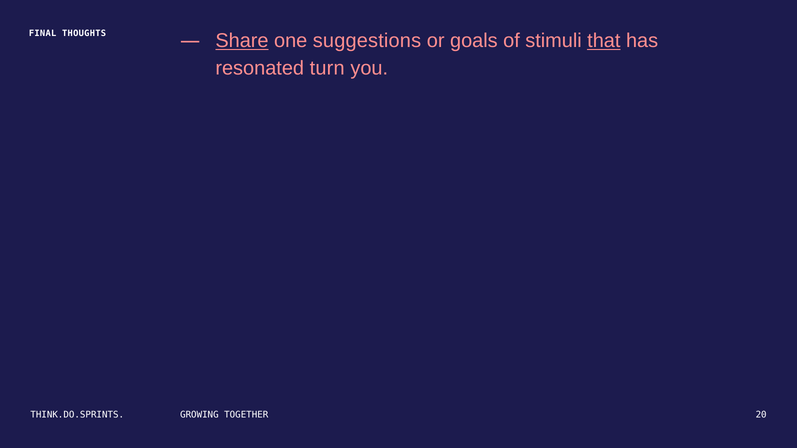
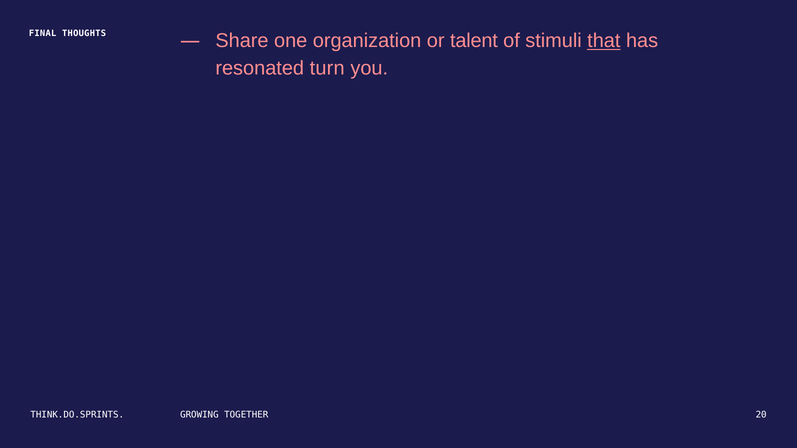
Share underline: present -> none (242, 41)
suggestions: suggestions -> organization (367, 41)
goals: goals -> talent (474, 41)
